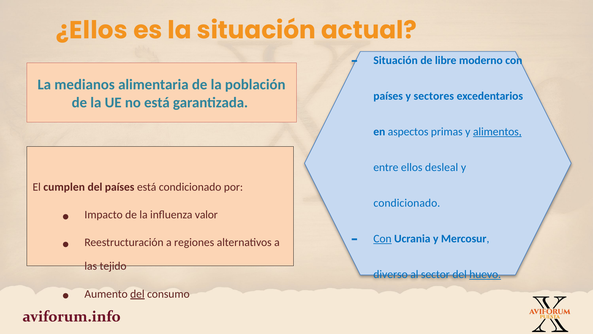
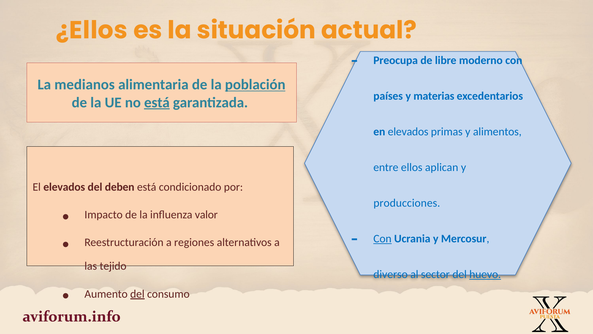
Situación: Situación -> Preocupa (396, 60)
población underline: none -> present (255, 85)
sectores: sectores -> materias (434, 96)
está underline: none -> present (157, 102)
en aspectos: aspectos -> elevados (408, 132)
alimentos underline: present -> none (497, 132)
desleal: desleal -> aplican (442, 167)
El cumplen: cumplen -> elevados (64, 187)
del países: países -> deben (120, 187)
condicionado: condicionado -> producciones (407, 203)
